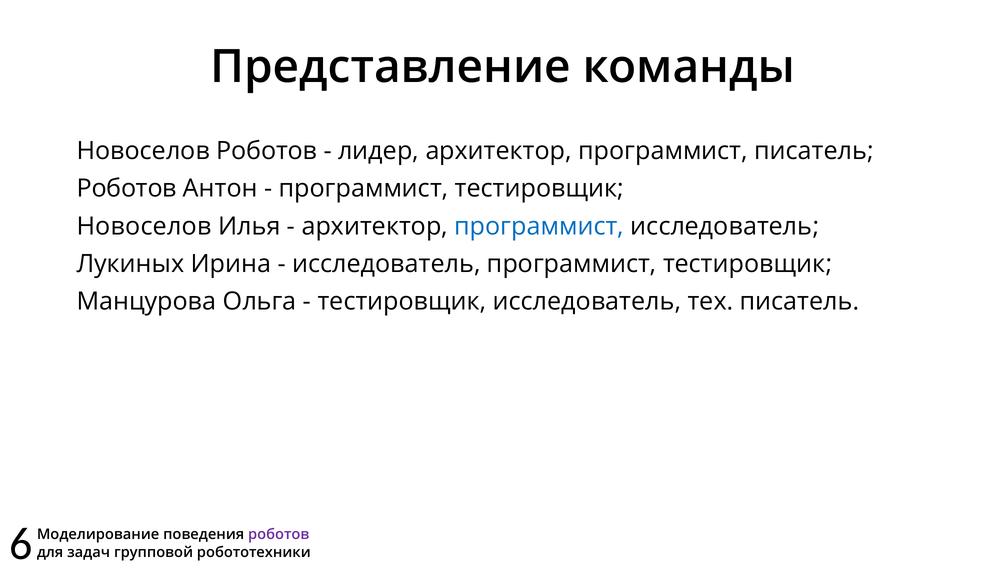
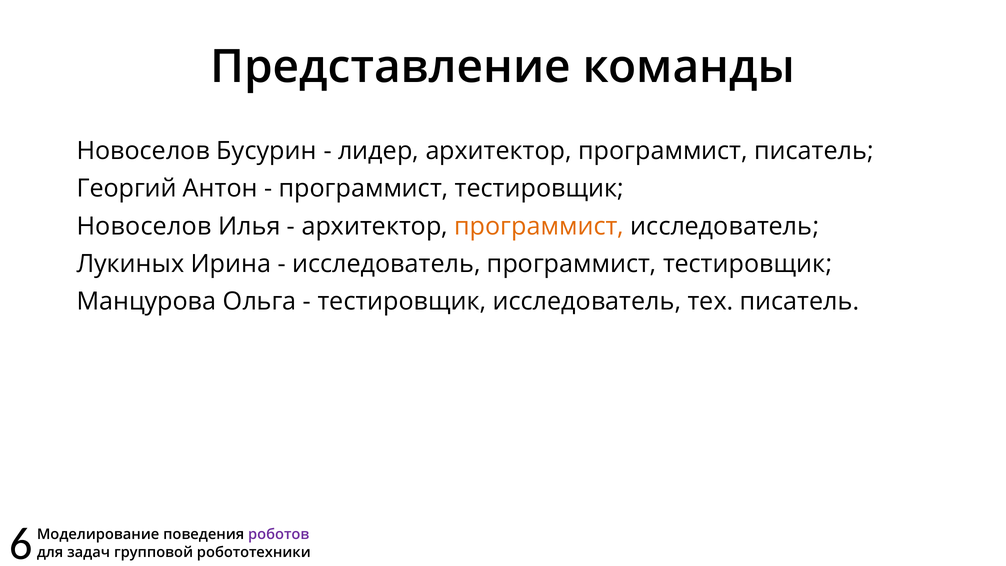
Новоселов Роботов: Роботов -> Бусурин (267, 151)
Роботов: Роботов -> Георгий (127, 189)
программист colour: blue -> orange (539, 226)
